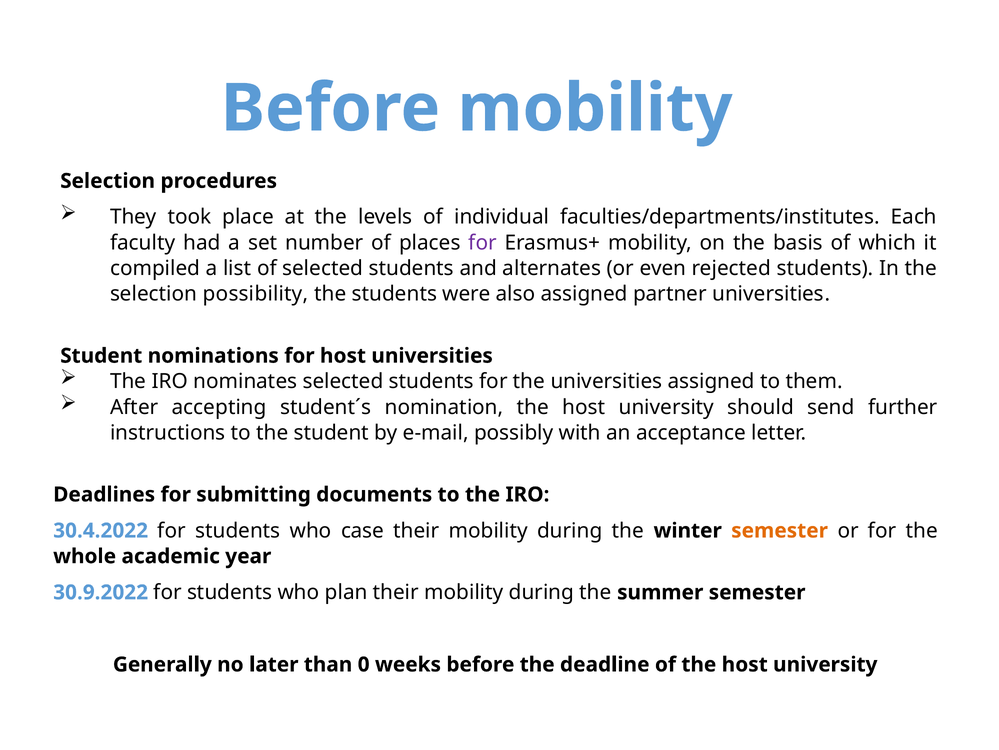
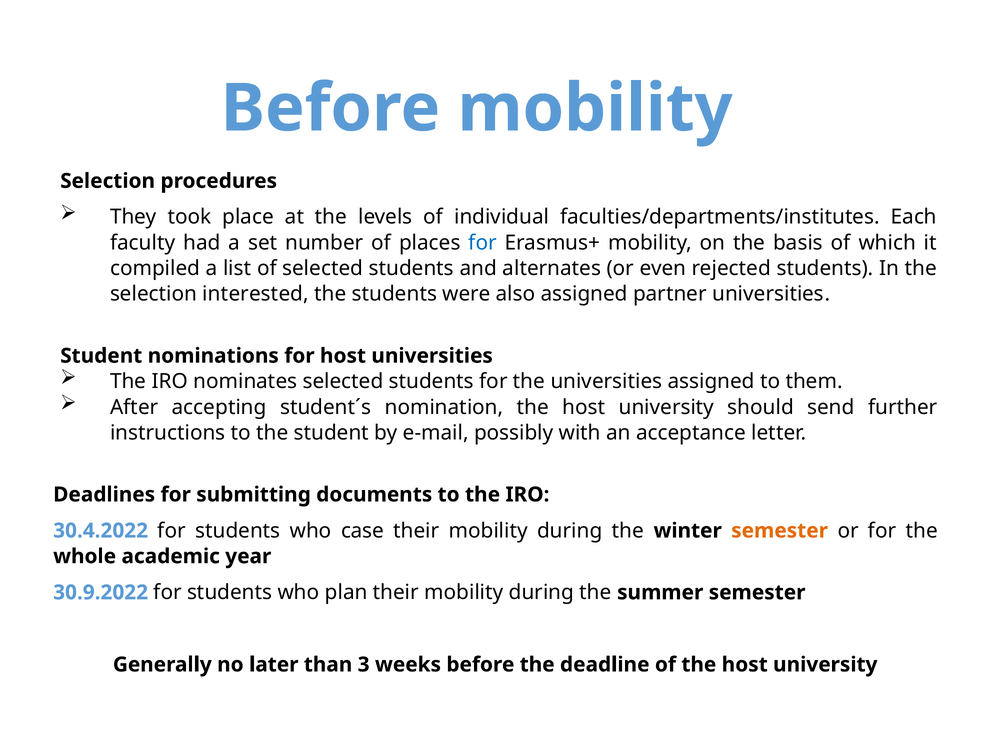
for colour: purple -> blue (483, 243)
possibility: possibility -> interested (256, 294)
0: 0 -> 3 (364, 664)
